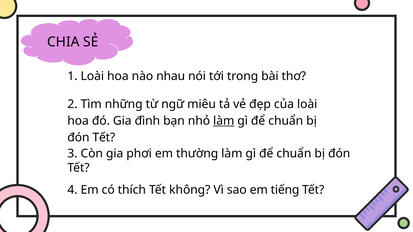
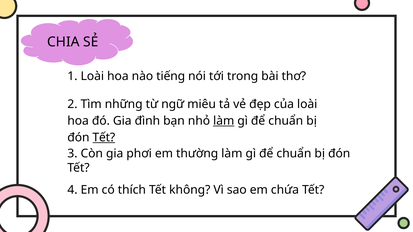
nhau: nhau -> tiếng (171, 76)
Tết underline: none -> present (104, 138)
tiếng: tiếng -> chứa (285, 190)
